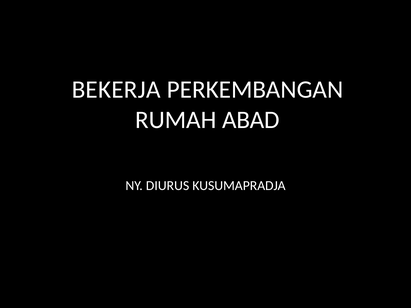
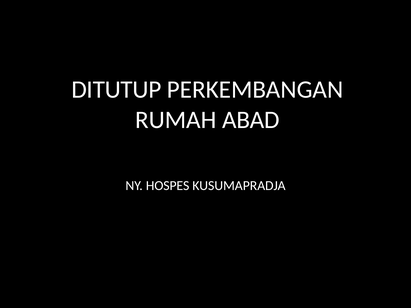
BEKERJA: BEKERJA -> DITUTUP (116, 90)
DIURUS: DIURUS -> HOSPES (168, 186)
